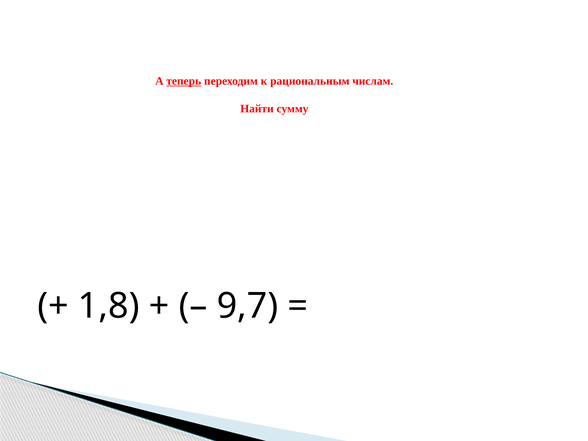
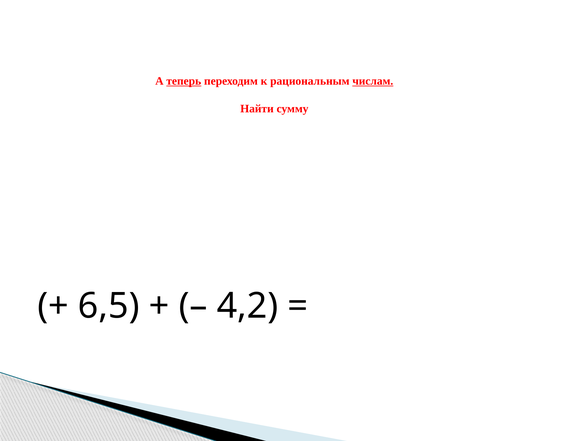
числам underline: none -> present (373, 81)
1,8: 1,8 -> 6,5 (109, 306)
9,7: 9,7 -> 4,2 (248, 306)
